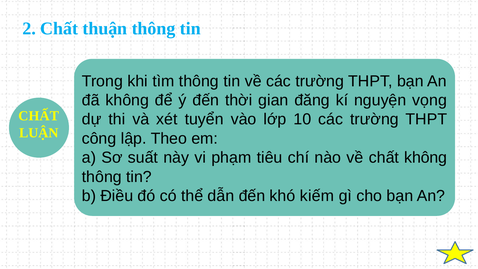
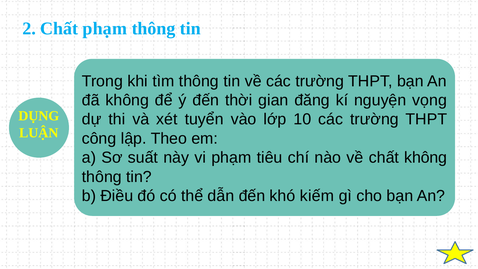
Chất thuận: thuận -> phạm (105, 28)
CHẤT: CHẤT -> DỤNG (39, 116)
